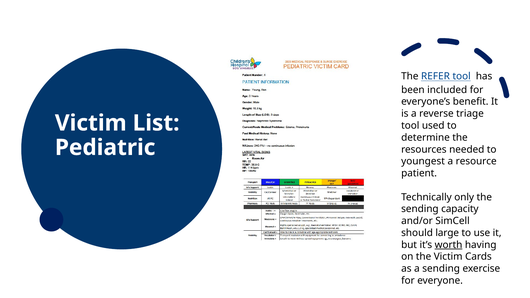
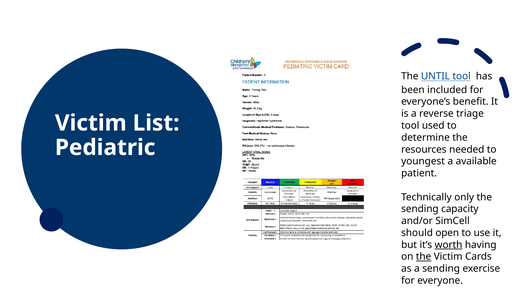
REFER: REFER -> UNTIL (435, 76)
resource: resource -> available (476, 161)
large: large -> open (447, 233)
the underline: none -> present (424, 257)
